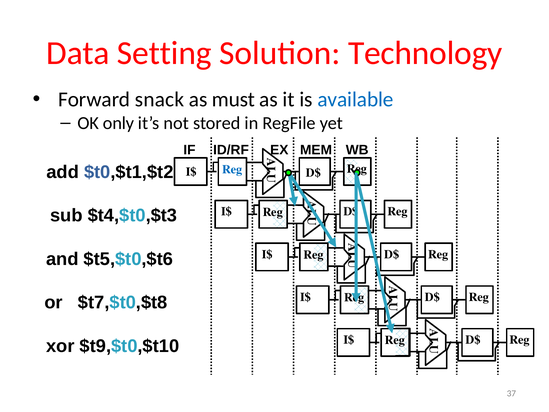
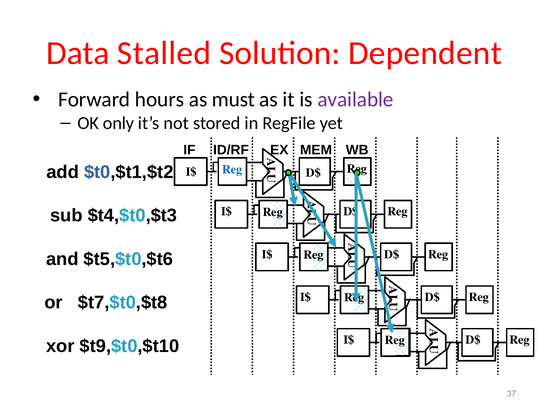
Setting: Setting -> Stalled (164, 53)
Technology: Technology -> Dependent (425, 53)
snack: snack -> hours (160, 99)
available colour: blue -> purple (355, 99)
